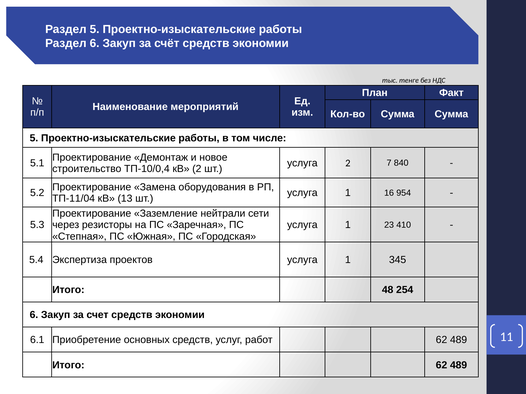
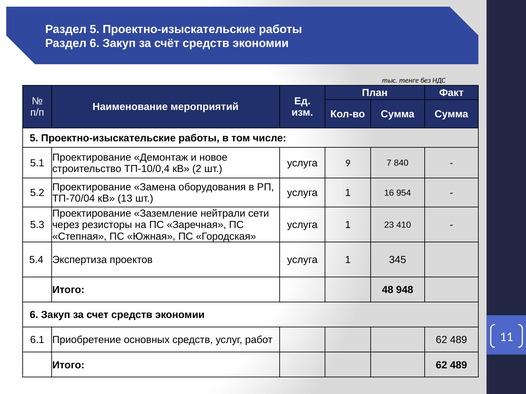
услуга 2: 2 -> 9 (348, 163)
ТП-11/04: ТП-11/04 -> ТП-70/04 (74, 199)
254: 254 -> 948 (405, 290)
